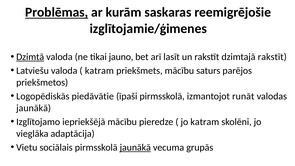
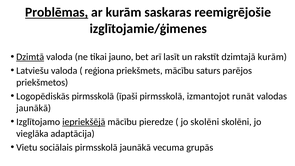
dzimtajā rakstīt: rakstīt -> kurām (272, 57)
katram: katram -> reģiona (99, 71)
Logopēdiskās piedāvātie: piedāvātie -> pirmsskolā (93, 96)
iepriekšējā underline: none -> present (84, 122)
jo katram: katram -> skolēni (205, 122)
jaunākā underline: present -> none (135, 147)
